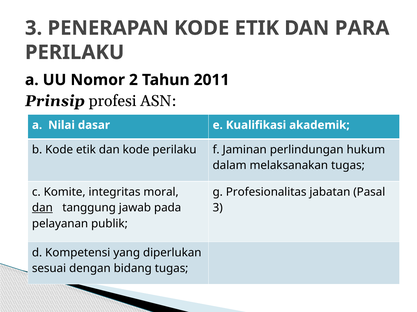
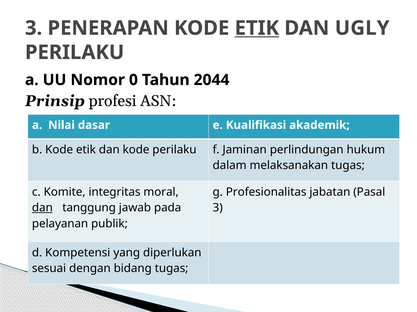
ETIK underline: none -> present (257, 28)
PARA: PARA -> UGLY (362, 28)
2: 2 -> 0 (133, 80)
2011: 2011 -> 2044 (212, 80)
